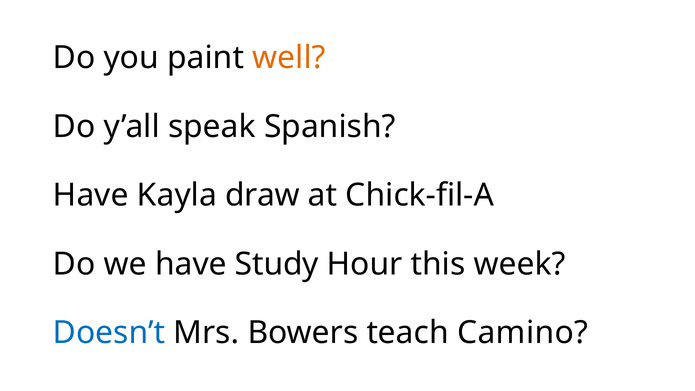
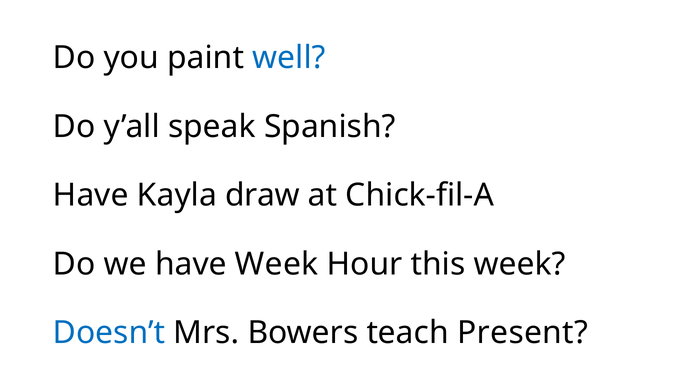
well colour: orange -> blue (289, 58)
have Study: Study -> Week (277, 264)
Camino: Camino -> Present (523, 333)
